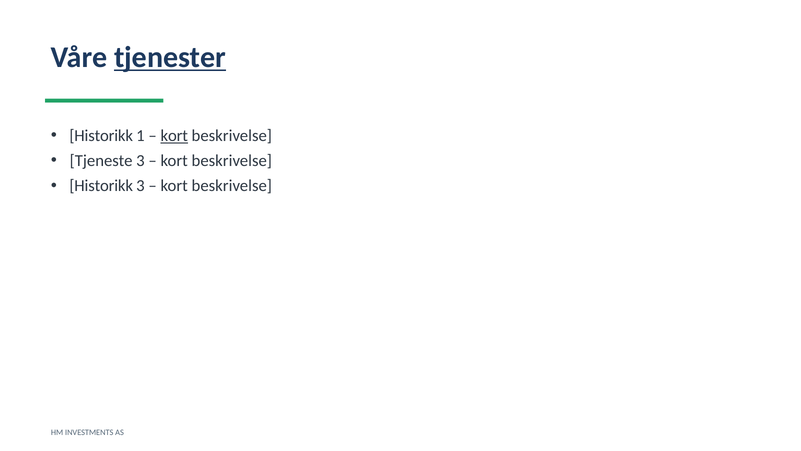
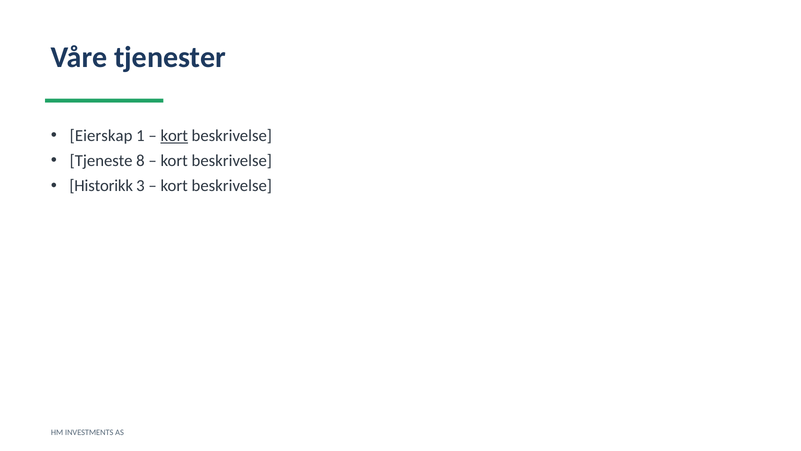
tjenester underline: present -> none (170, 57)
Historikk: Historikk -> Eierskap (101, 136)
Tjeneste 3: 3 -> 8 (140, 161)
